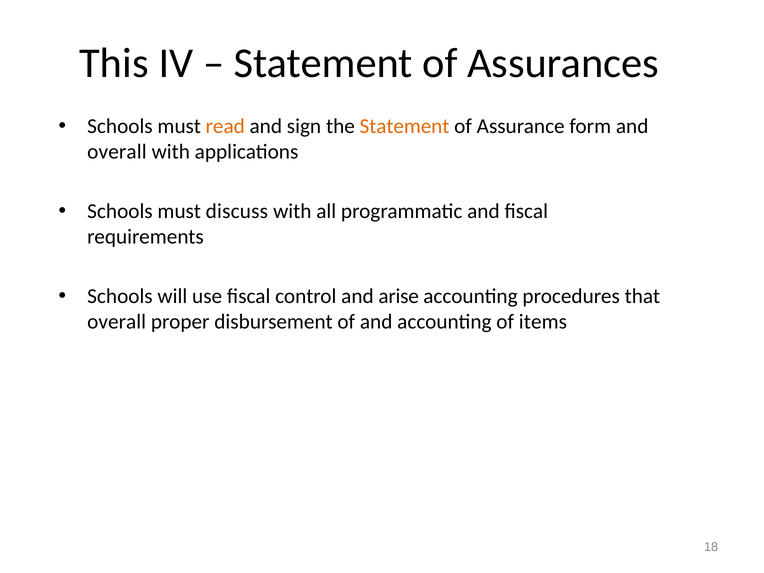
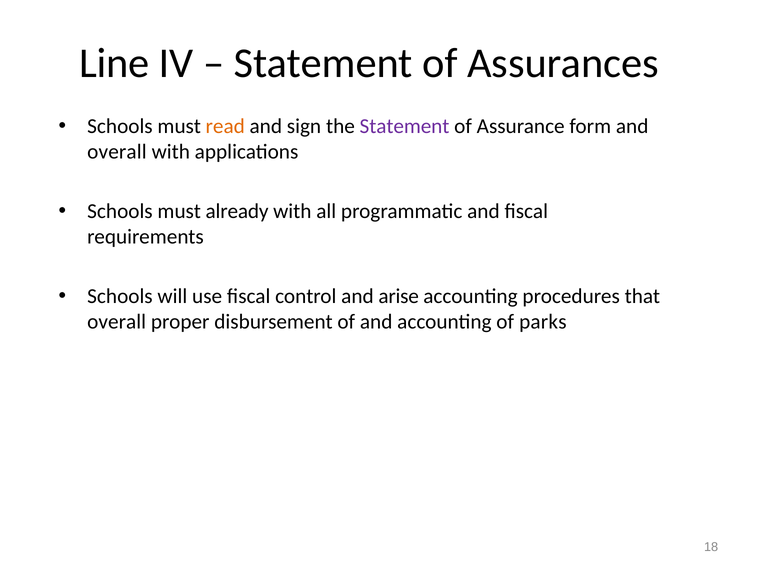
This: This -> Line (114, 63)
Statement colour: orange -> purple (404, 126)
discuss: discuss -> already (237, 211)
items: items -> parks (543, 322)
